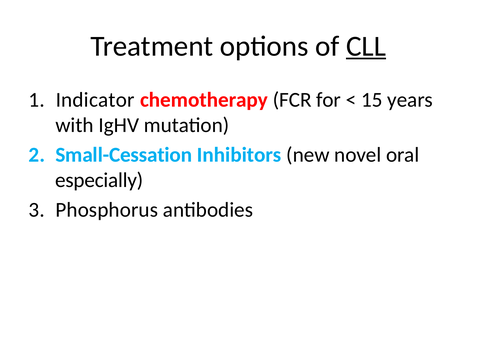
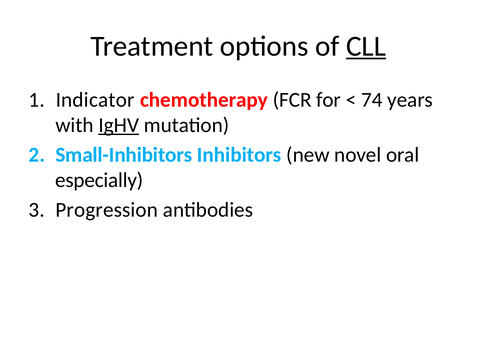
15: 15 -> 74 (372, 100)
IgHV underline: none -> present (119, 126)
Small-Cessation: Small-Cessation -> Small-Inhibitors (124, 155)
Phosphorus: Phosphorus -> Progression (107, 210)
